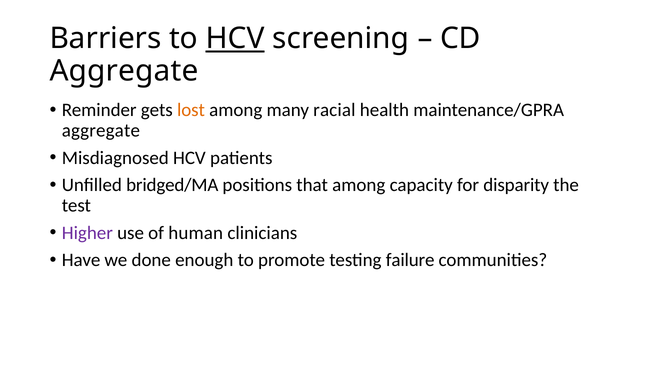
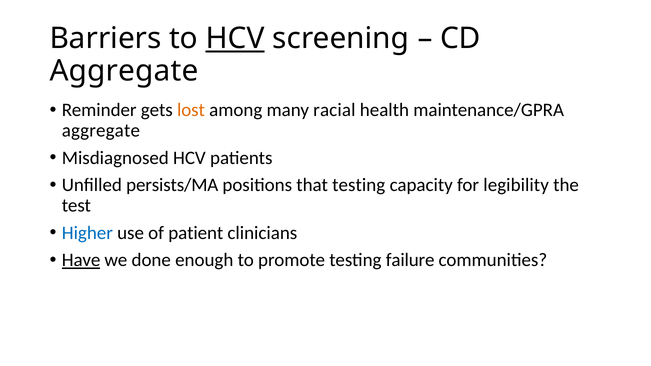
bridged/MA: bridged/MA -> persists/MA (172, 185)
that among: among -> testing (359, 185)
disparity: disparity -> legibility (516, 185)
Higher colour: purple -> blue (87, 233)
human: human -> patient (196, 233)
Have underline: none -> present (81, 260)
